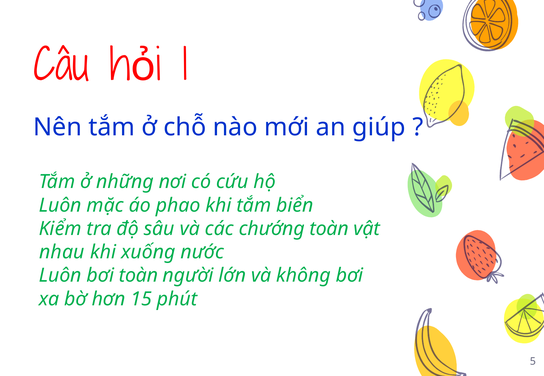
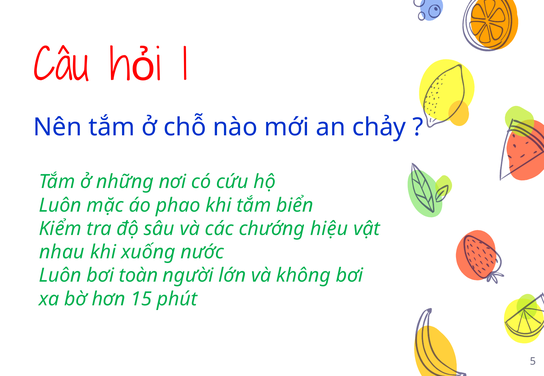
giúp: giúp -> chảy (379, 127)
chướng toàn: toàn -> hiệu (329, 229)
